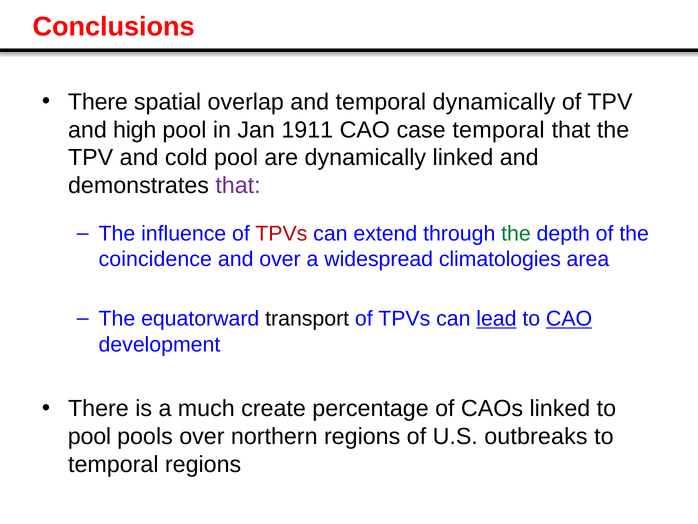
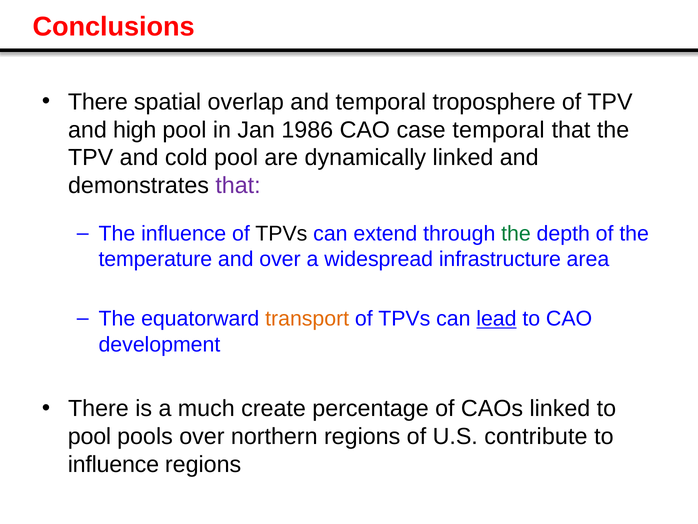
temporal dynamically: dynamically -> troposphere (494, 102)
1911: 1911 -> 1986 (307, 130)
TPVs colour: red -> black (281, 233)
coincidence: coincidence -> temperature (155, 259)
climatologies: climatologies -> infrastructure (500, 259)
transport colour: black -> orange (307, 319)
CAO underline: present -> none (569, 319)
outbreaks: outbreaks -> contribute (536, 436)
temporal: temporal -> influence (113, 464)
